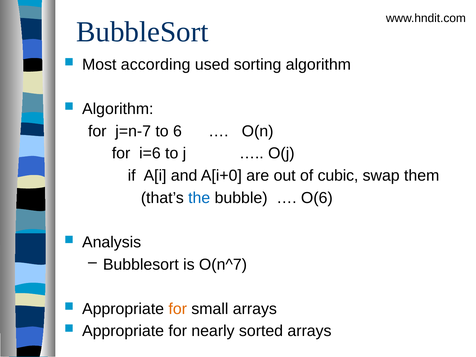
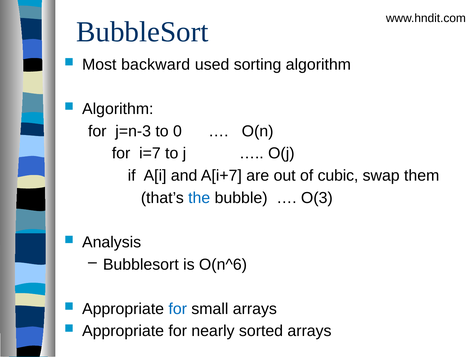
according: according -> backward (156, 65)
j=n-7: j=n-7 -> j=n-3 (133, 131)
6: 6 -> 0 (177, 131)
i=6: i=6 -> i=7 (150, 153)
A[i+0: A[i+0 -> A[i+7 (221, 176)
O(6: O(6 -> O(3 (317, 198)
O(n^7: O(n^7 -> O(n^6 (223, 264)
for colour: orange -> blue (178, 309)
